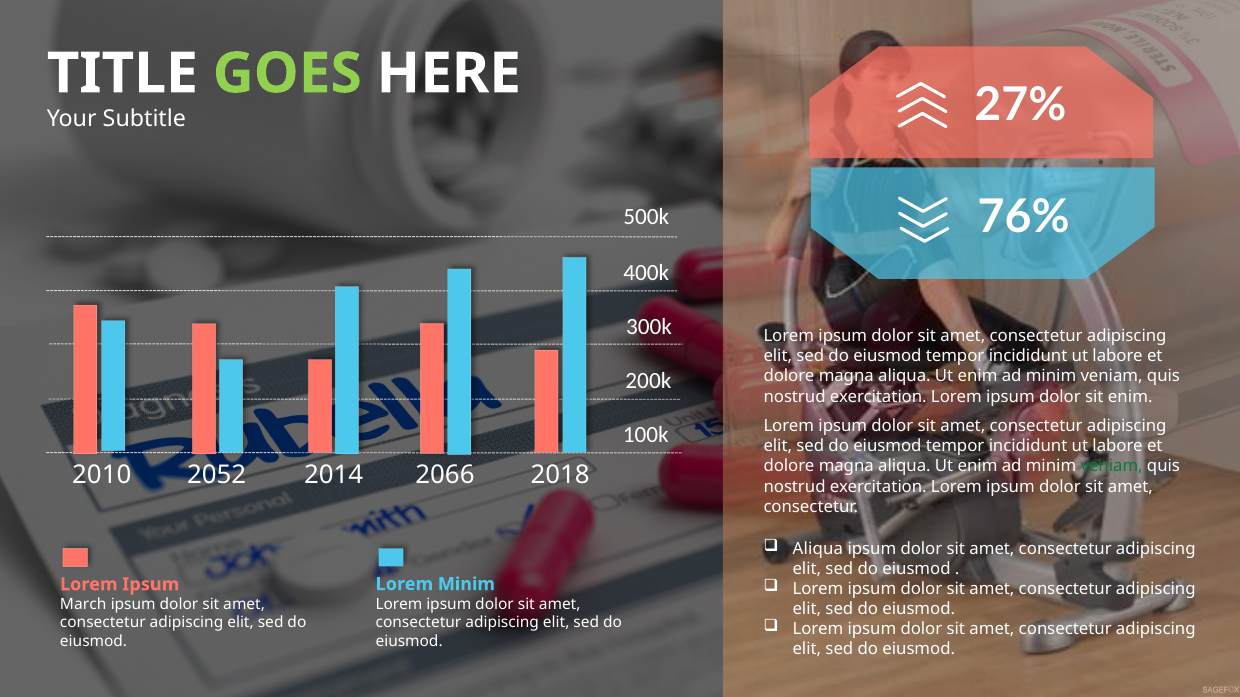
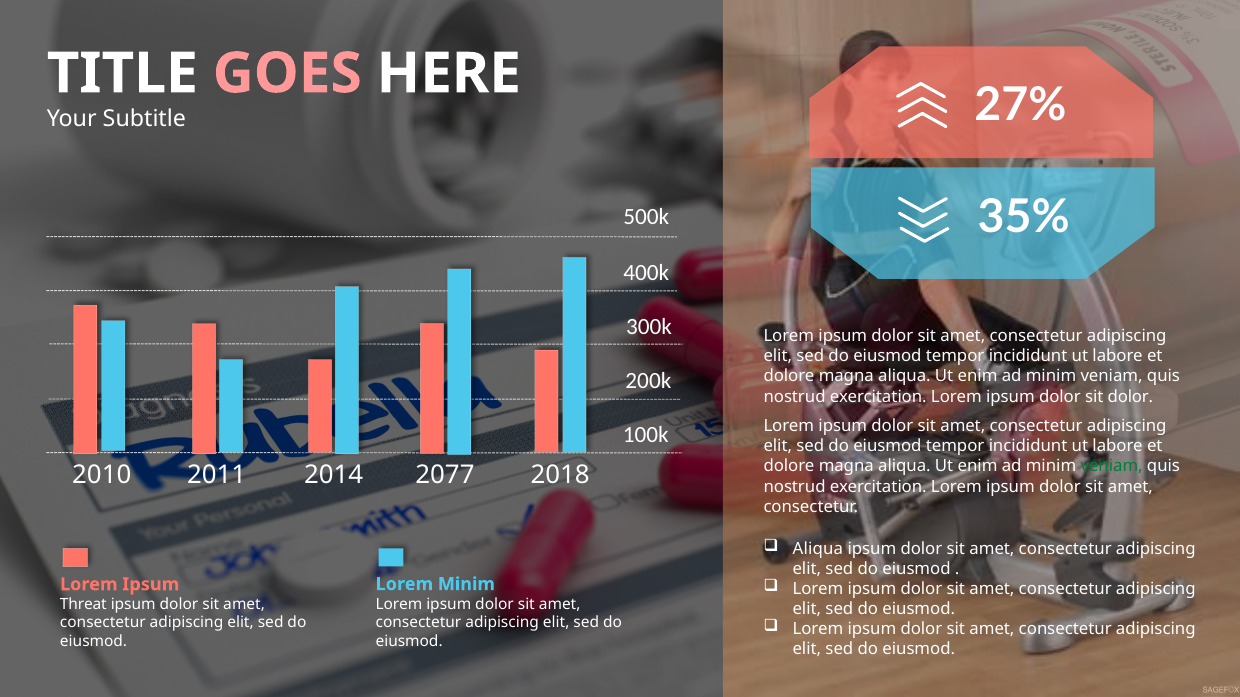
GOES colour: light green -> pink (287, 74)
76%: 76% -> 35% (1024, 218)
sit enim: enim -> dolor (1130, 397)
2052: 2052 -> 2011 (217, 475)
2066: 2066 -> 2077 (445, 475)
March: March -> Threat (83, 605)
